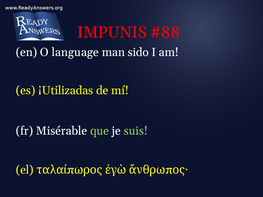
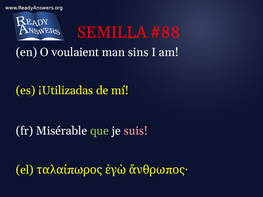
IMPUNIS: IMPUNIS -> SEMILLA (112, 32)
language: language -> voulaient (75, 52)
sido: sido -> sins (138, 52)
suis colour: light green -> pink (136, 131)
